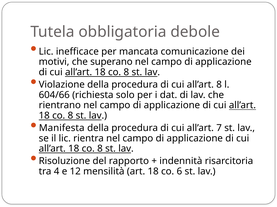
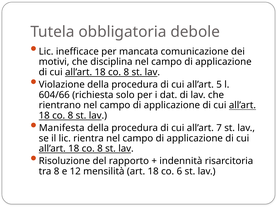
superano: superano -> disciplina (111, 62)
all’art 8: 8 -> 5 (219, 85)
tra 4: 4 -> 8 (57, 172)
